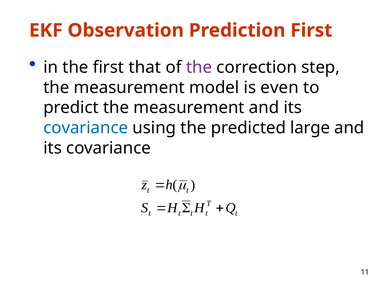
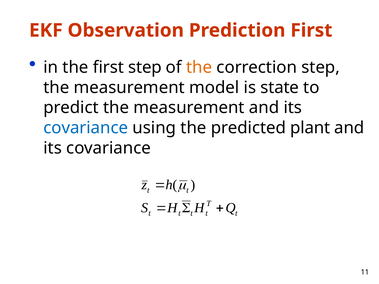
first that: that -> step (145, 67)
the colour: purple -> orange (199, 67)
even: even -> state (280, 88)
large: large -> plant (310, 128)
